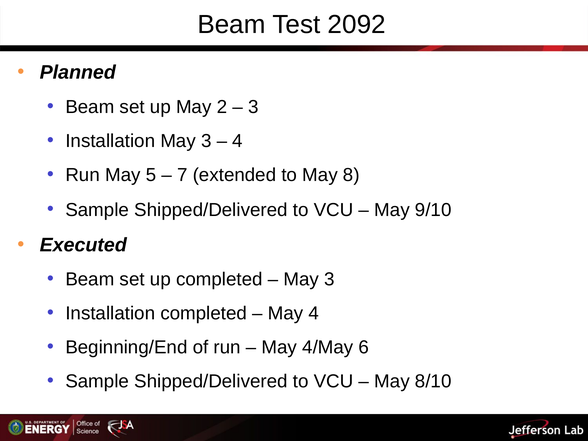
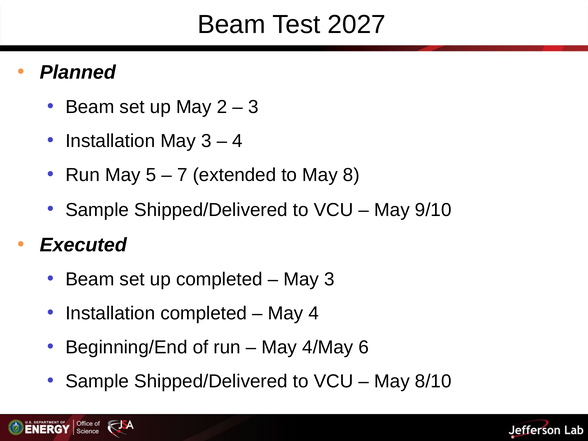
2092: 2092 -> 2027 (357, 25)
